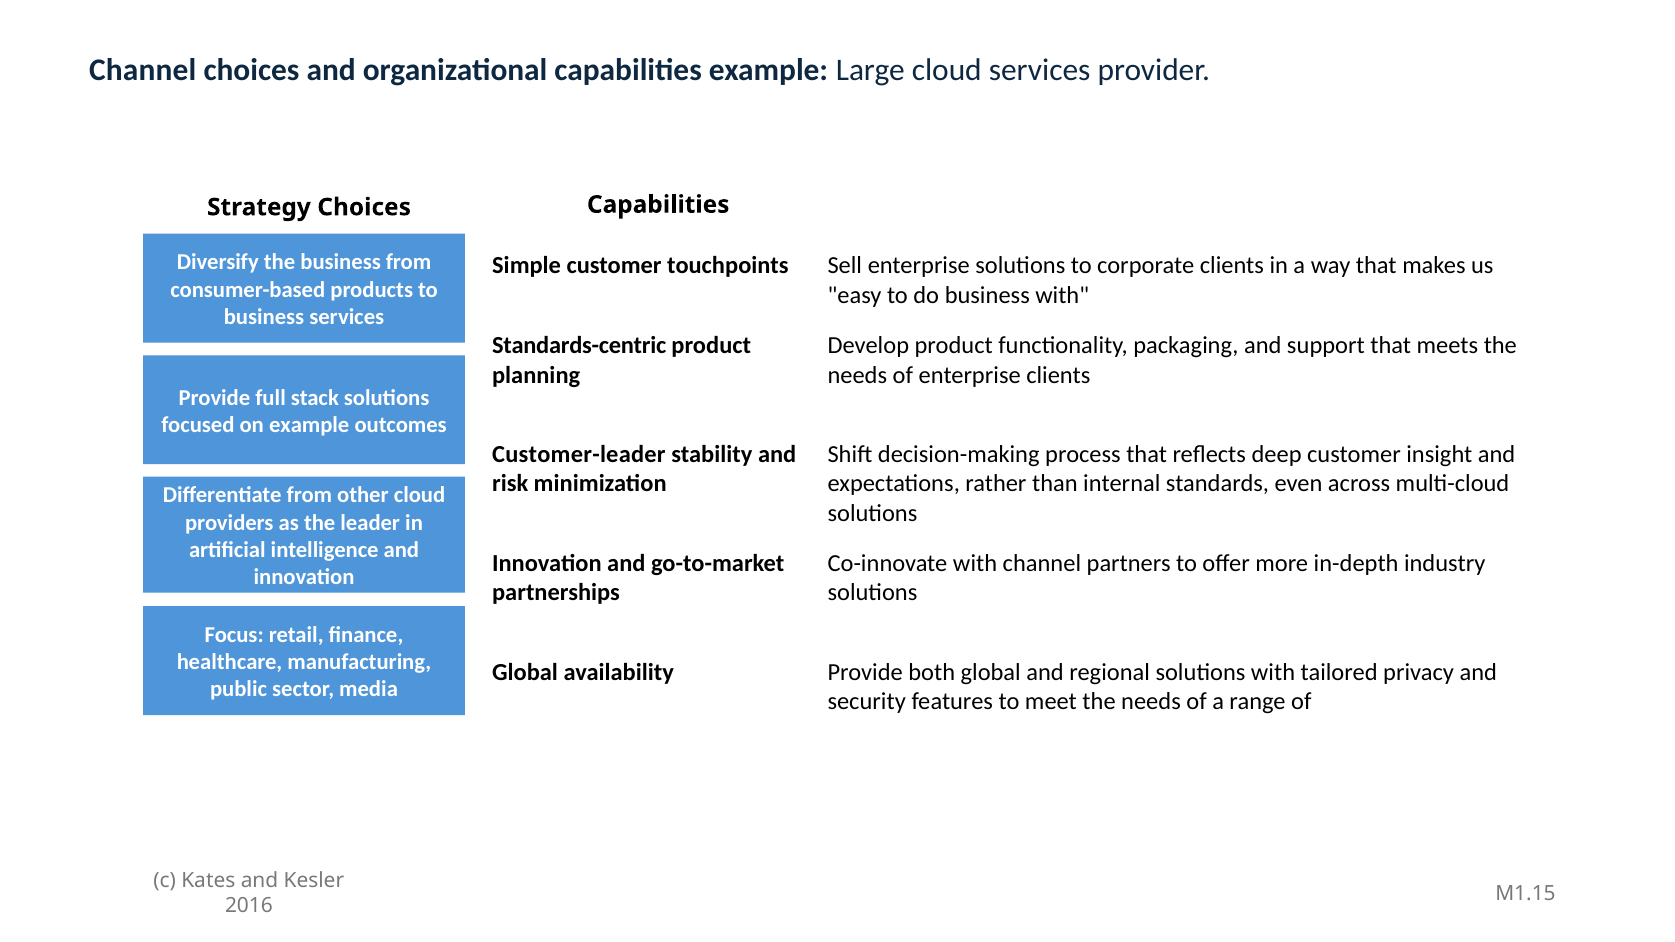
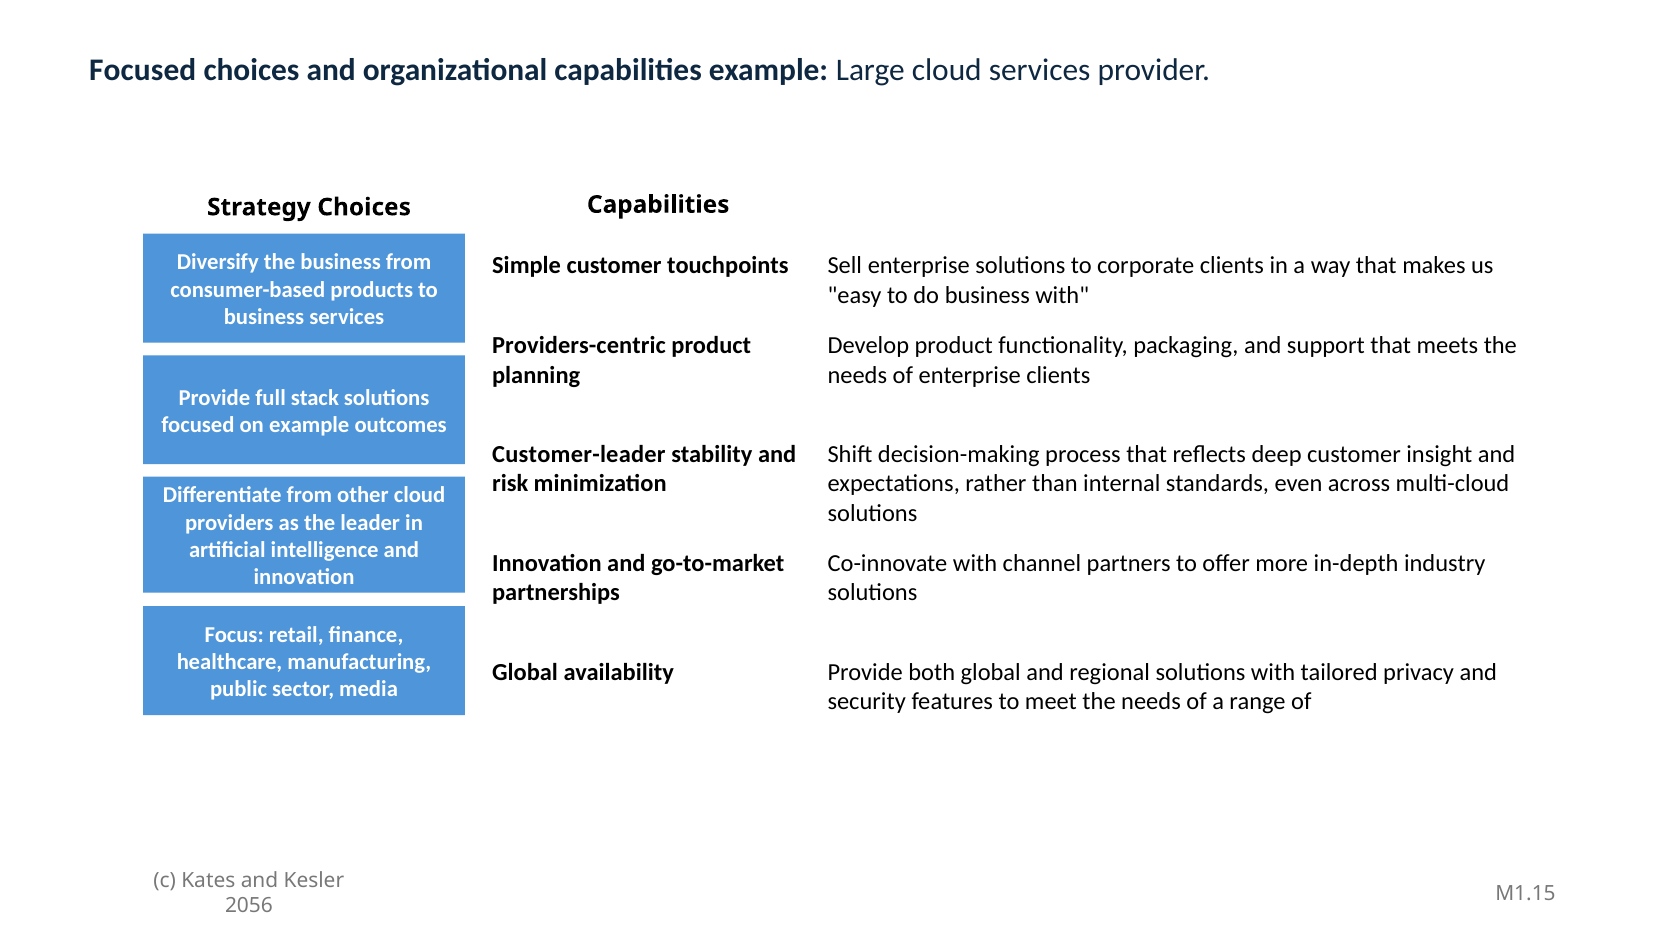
Channel: Channel -> Focused (143, 70)
Standards-centric: Standards-centric -> Providers-centric (579, 345)
2016: 2016 -> 2056 (249, 906)
